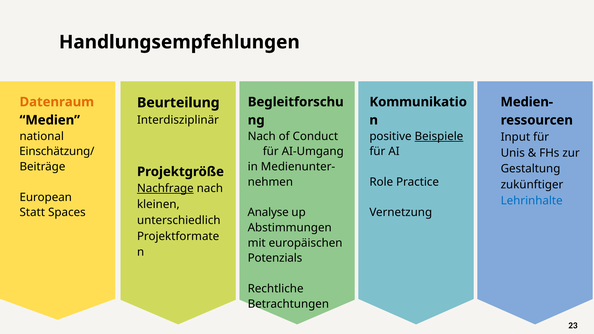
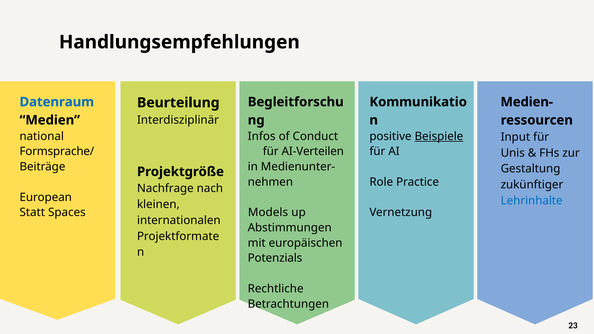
Datenraum colour: orange -> blue (57, 102)
Nach: Nach -> Infos (262, 136)
Einschätzung/: Einschätzung/ -> Formsprache/ (57, 152)
AI-Umgang: AI-Umgang -> AI-Verteilen (313, 152)
Nachfrage underline: present -> none (165, 189)
Analyse: Analyse -> Models (268, 213)
unterschiedlich: unterschiedlich -> internationalen (179, 220)
